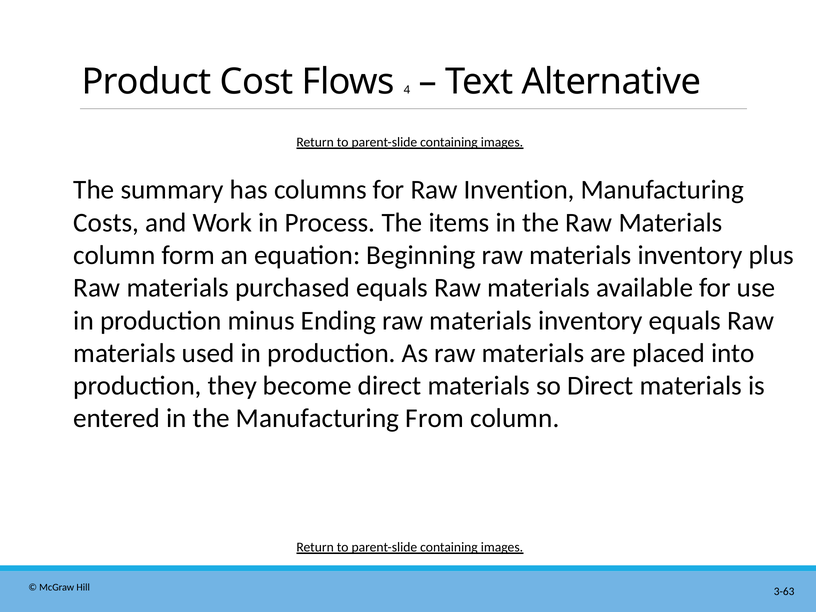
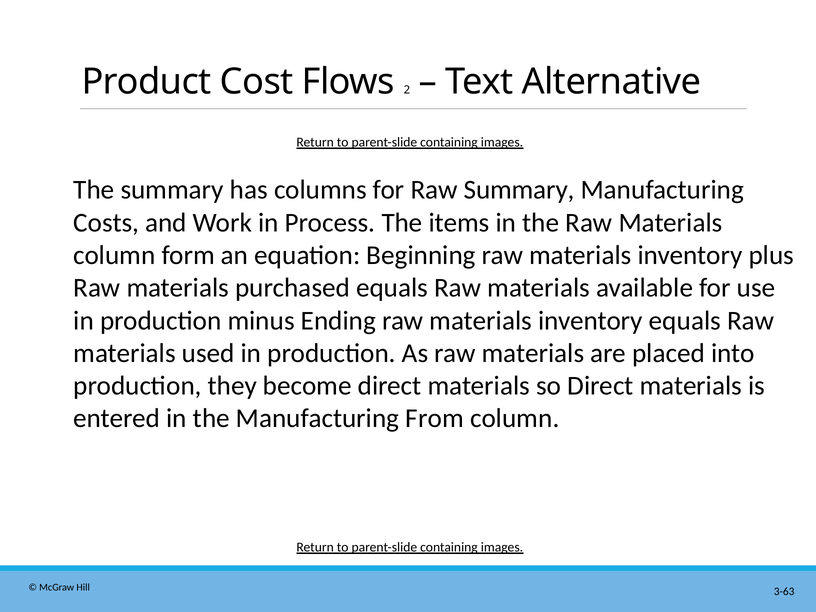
4: 4 -> 2 (407, 90)
Raw Invention: Invention -> Summary (519, 190)
